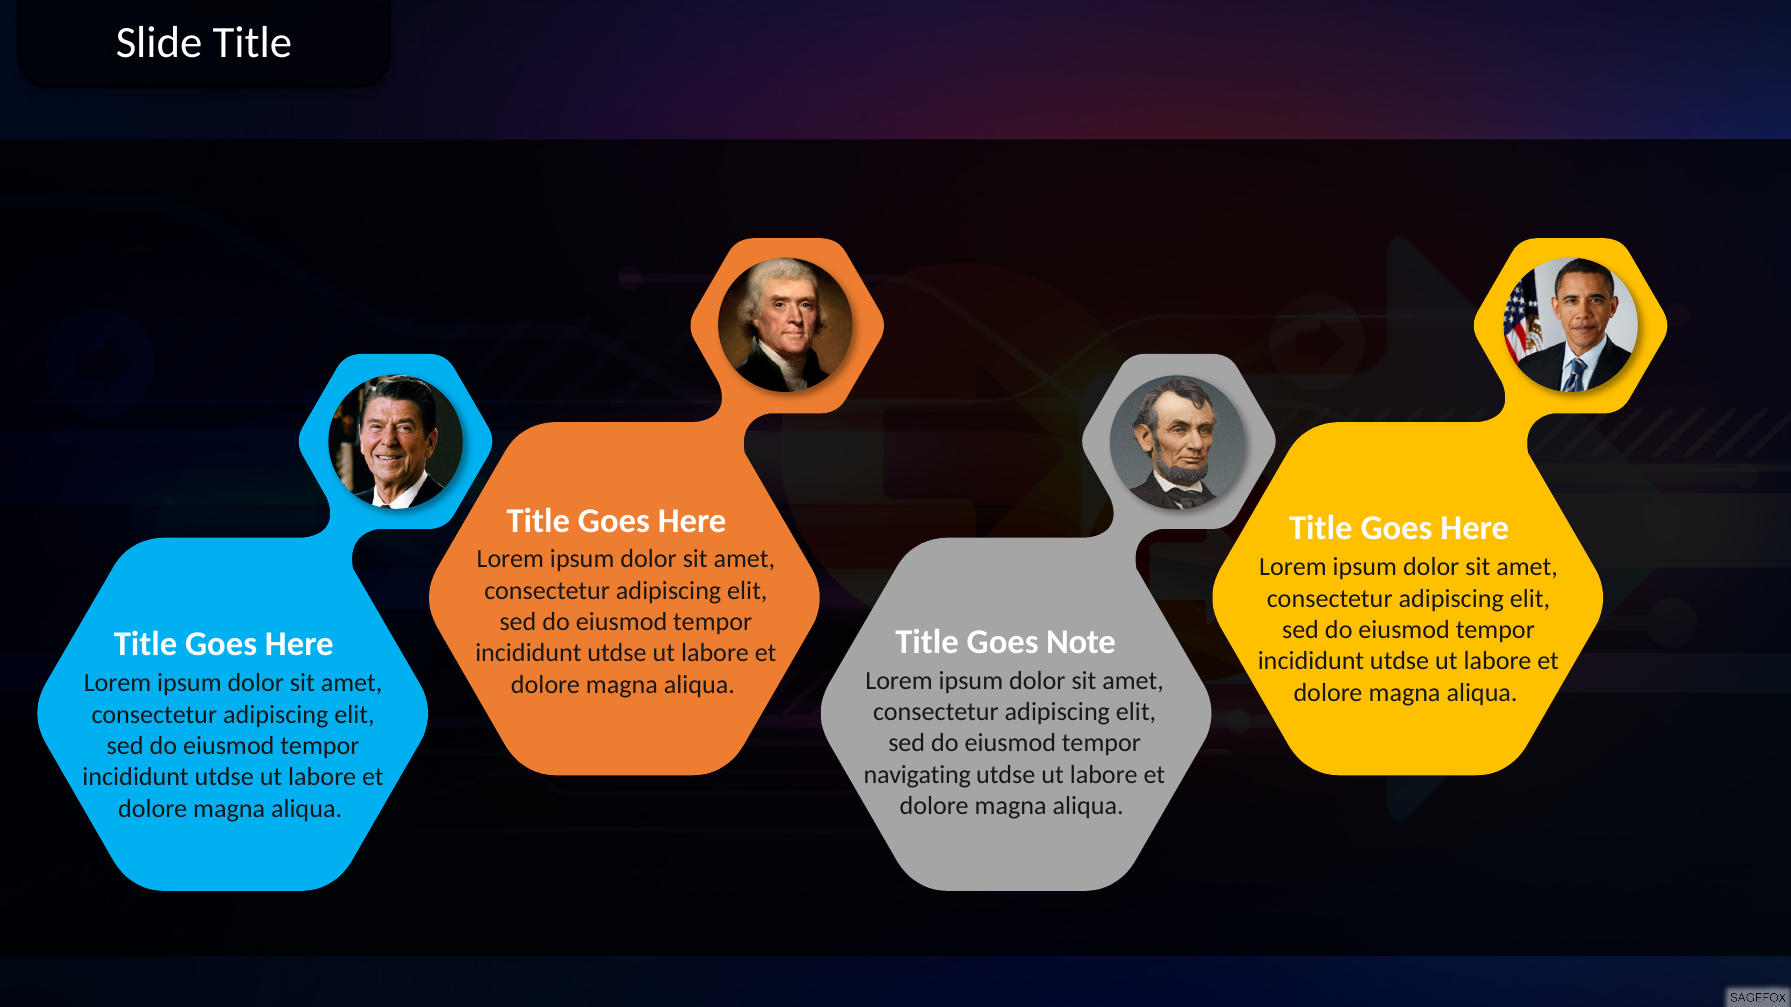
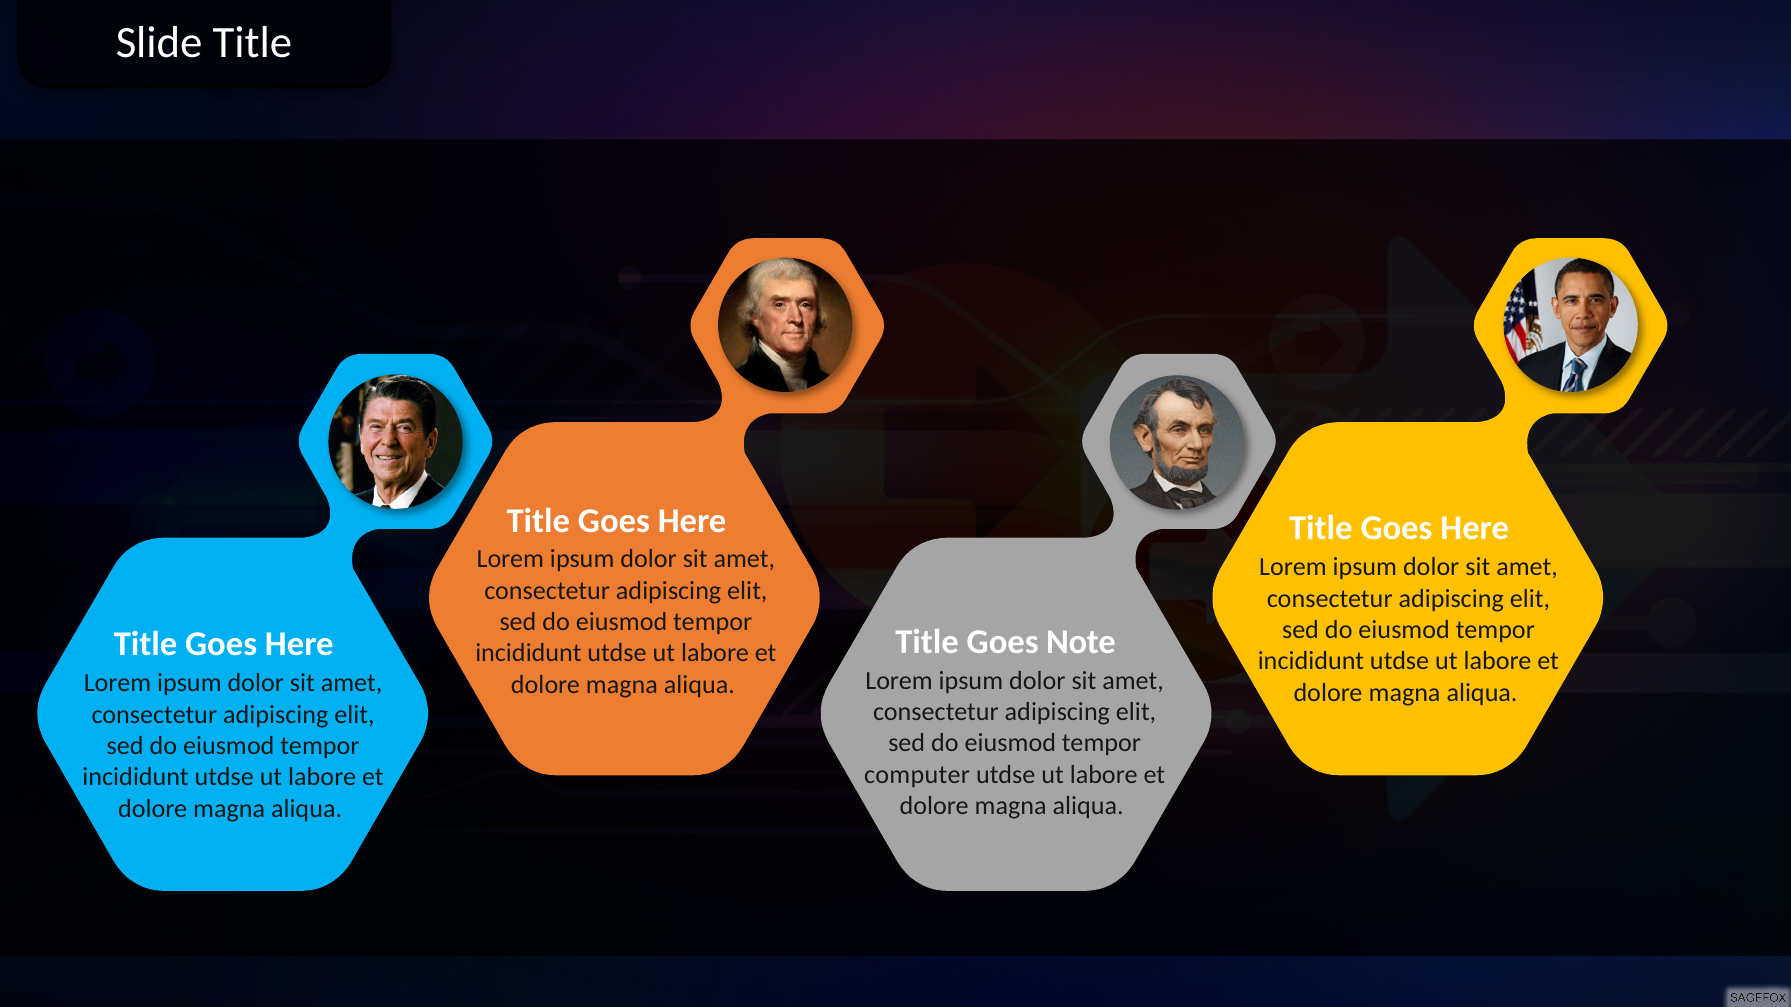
navigating: navigating -> computer (917, 775)
